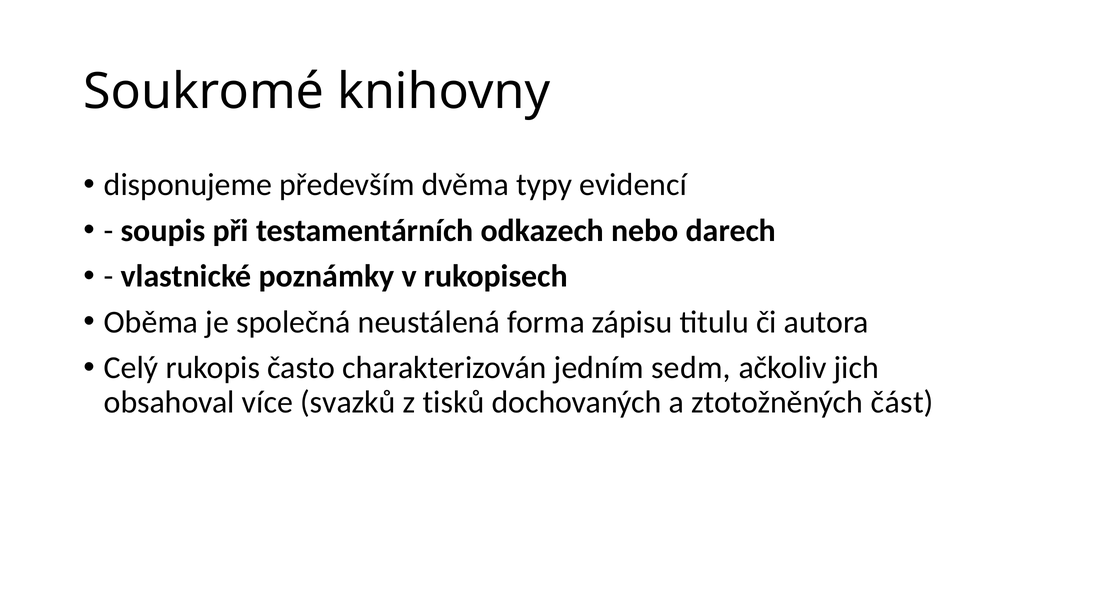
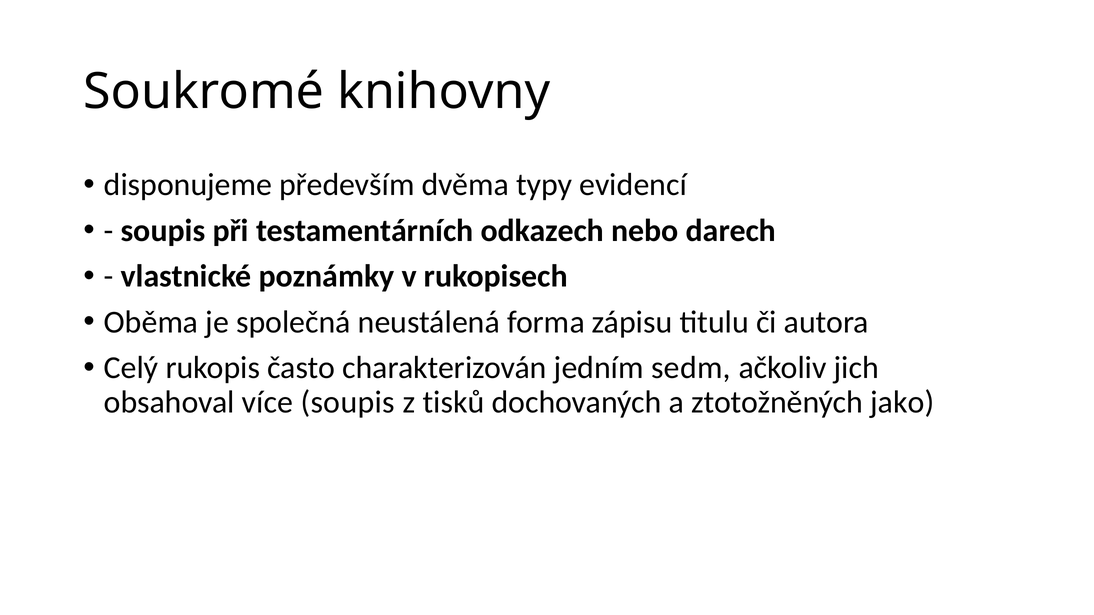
více svazků: svazků -> soupis (348, 403)
část: část -> jako (902, 403)
